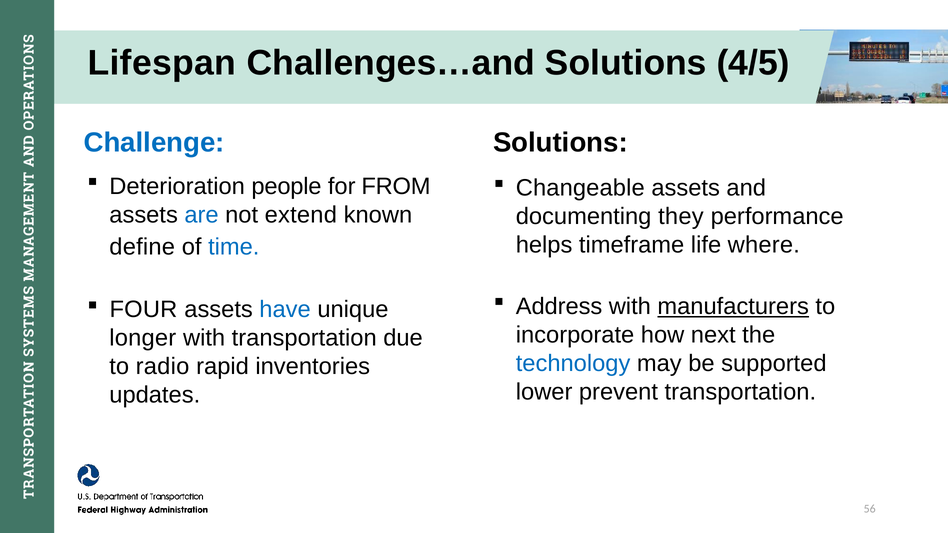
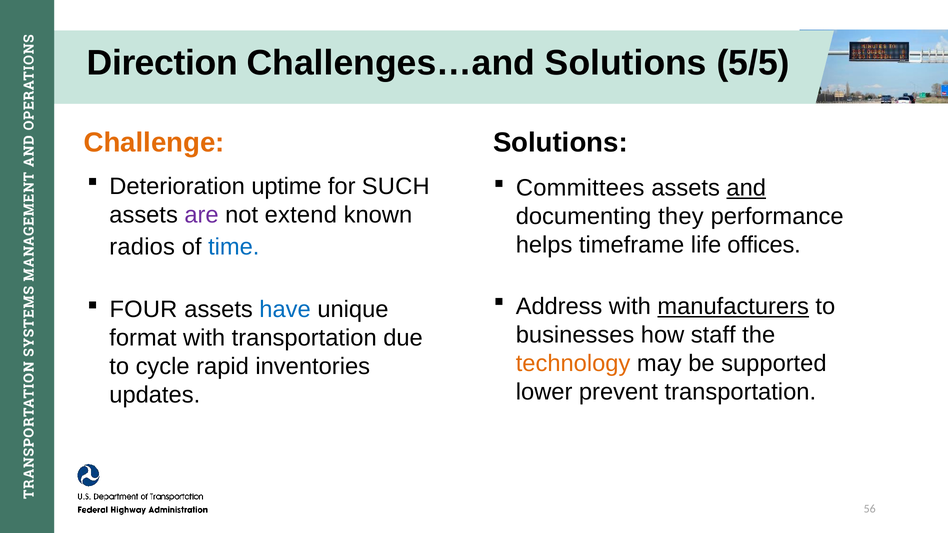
Lifespan: Lifespan -> Direction (162, 63)
4/5: 4/5 -> 5/5 (753, 63)
Challenge colour: blue -> orange (154, 142)
people: people -> uptime (286, 186)
FROM: FROM -> SUCH (396, 186)
Changeable: Changeable -> Committees (580, 188)
and underline: none -> present (746, 188)
are colour: blue -> purple (202, 215)
where: where -> offices (764, 245)
define: define -> radios (142, 247)
incorporate: incorporate -> businesses (575, 335)
next: next -> staff (713, 335)
longer: longer -> format (143, 338)
technology colour: blue -> orange (573, 364)
radio: radio -> cycle (163, 367)
